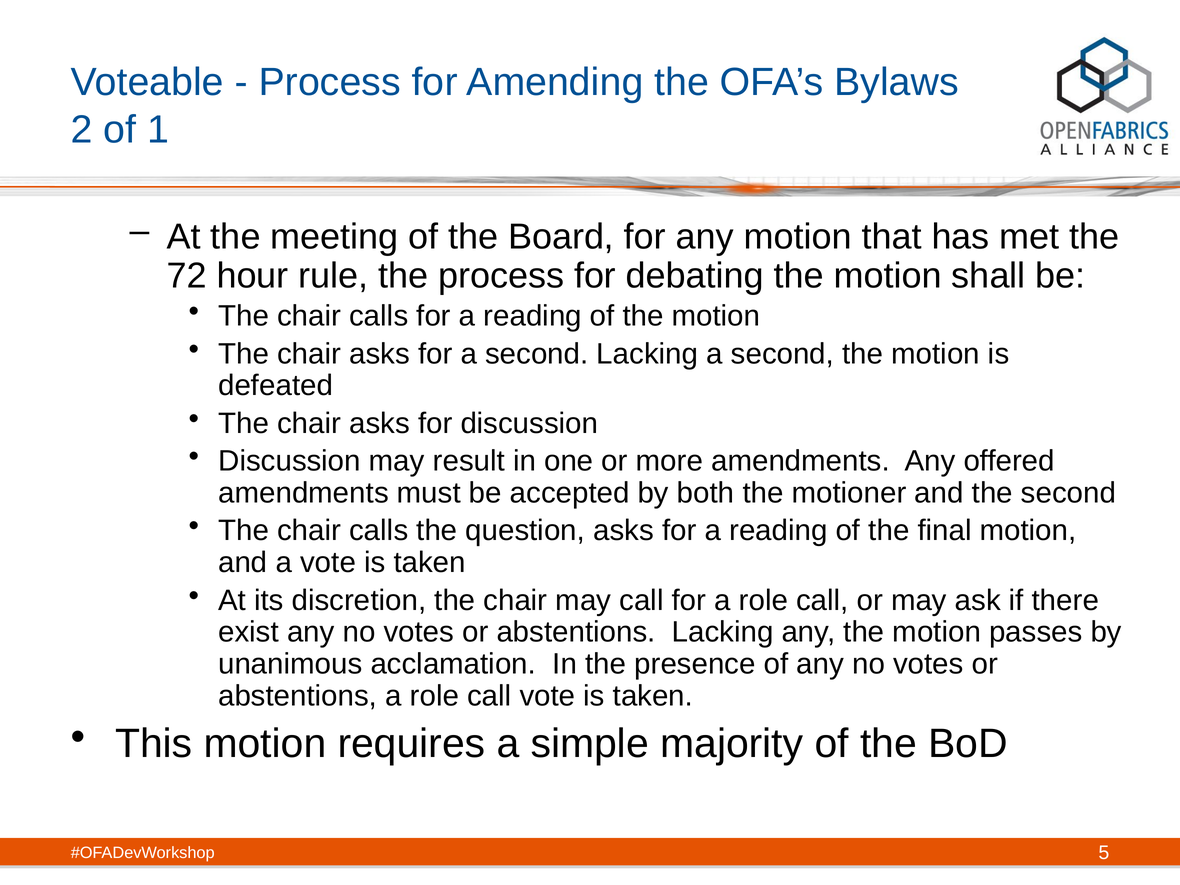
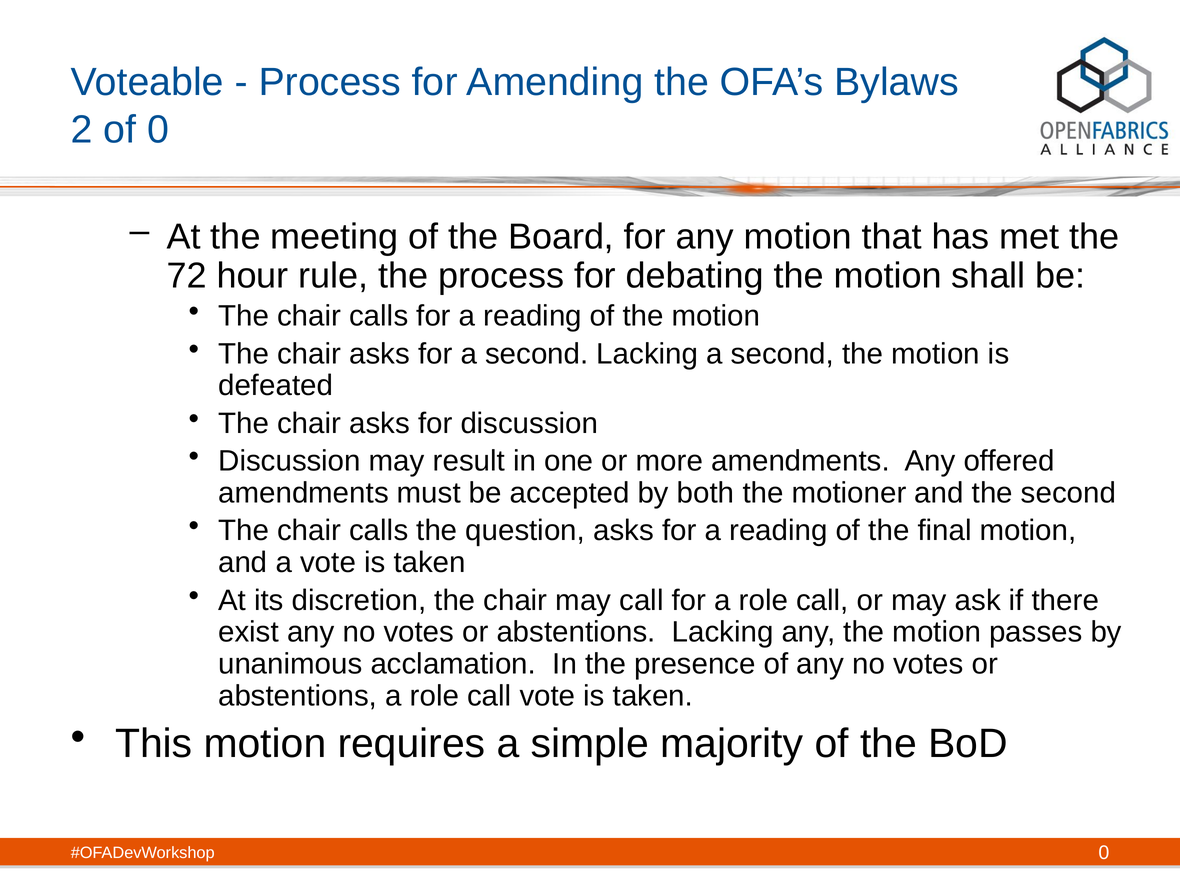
of 1: 1 -> 0 (158, 130)
5: 5 -> 0 (1104, 853)
